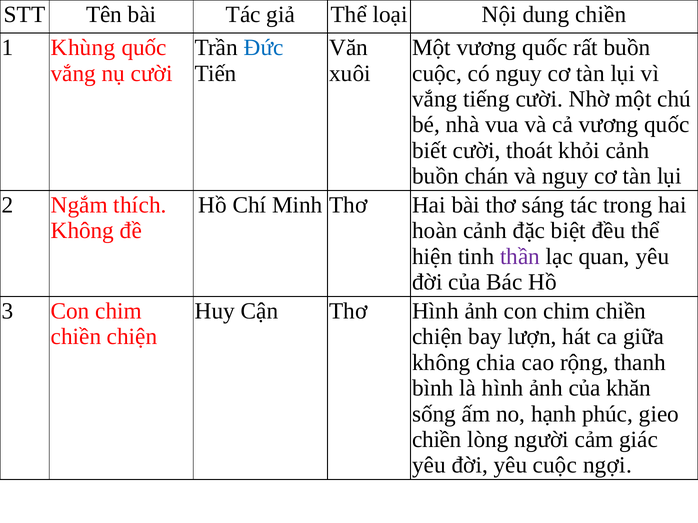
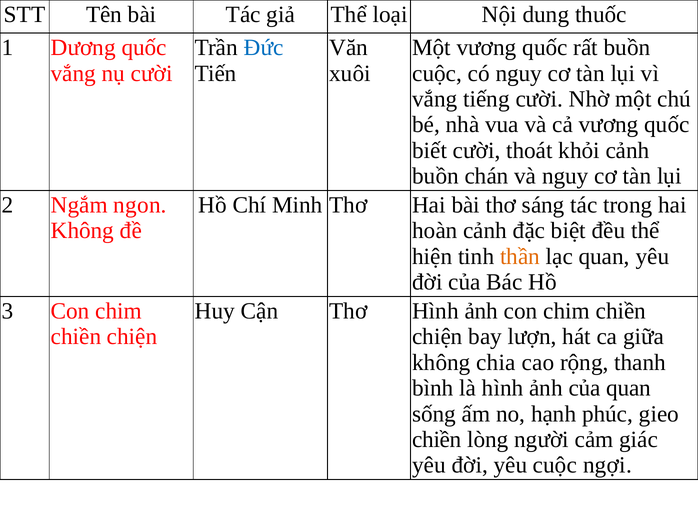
dung chiền: chiền -> thuốc (601, 15)
Khùng: Khùng -> Dương (83, 48)
thích: thích -> ngon (140, 205)
thần colour: purple -> orange (520, 257)
của khăn: khăn -> quan (629, 389)
